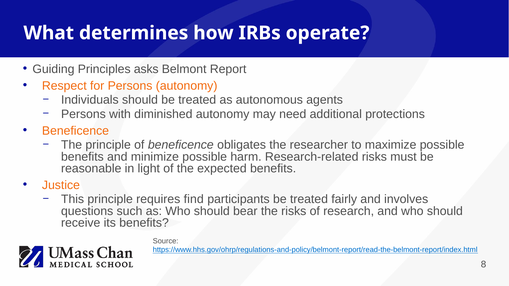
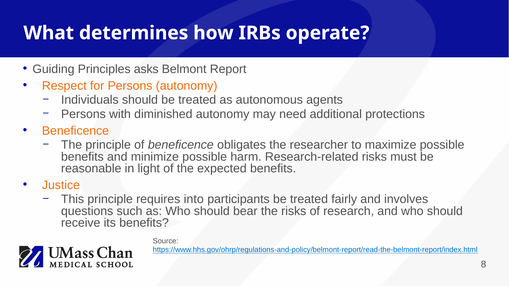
find: find -> into (194, 200)
